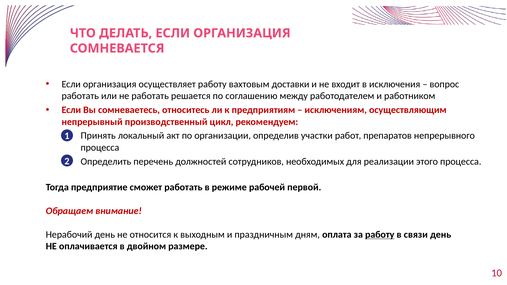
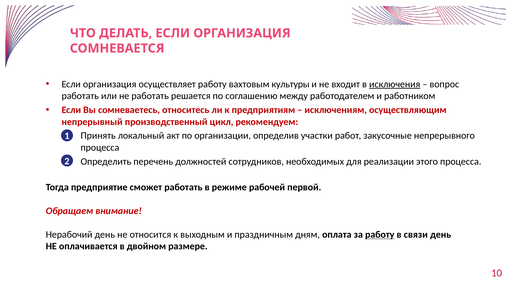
доставки: доставки -> культуры (291, 84)
исключения underline: none -> present (395, 84)
препаратов: препаратов -> закусочные (388, 136)
